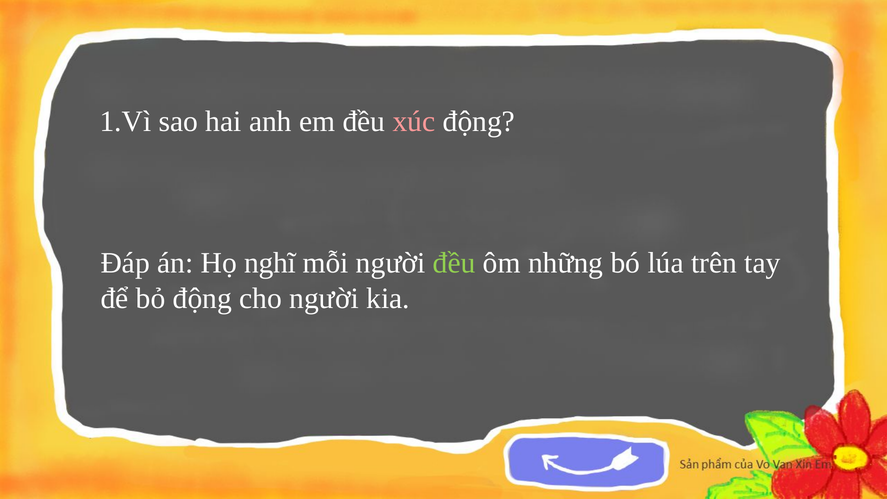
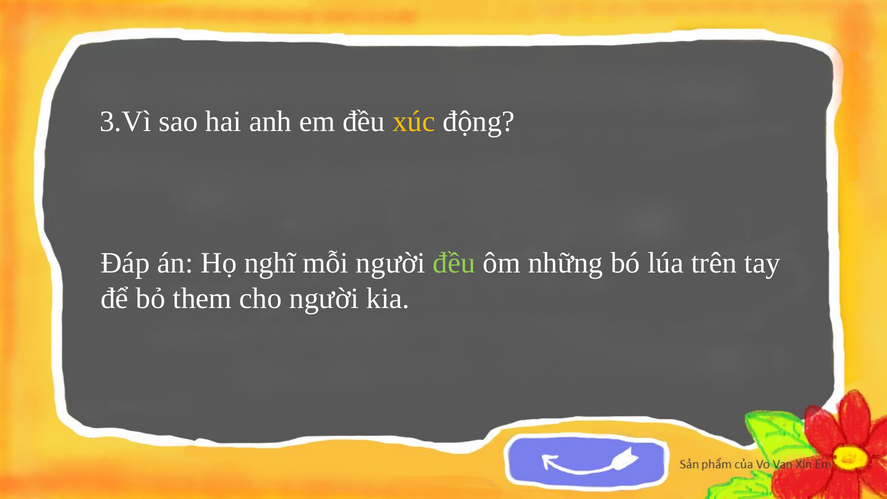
1.Vì: 1.Vì -> 3.Vì (125, 122)
xúc colour: pink -> yellow (414, 122)
bỏ động: động -> them (202, 299)
